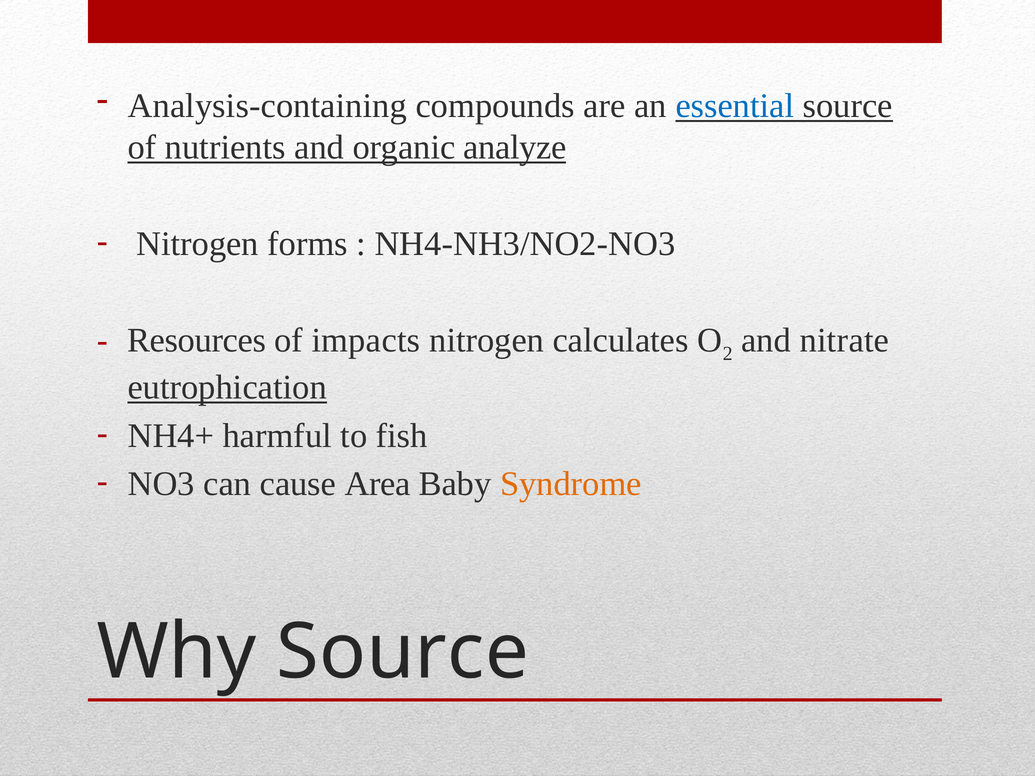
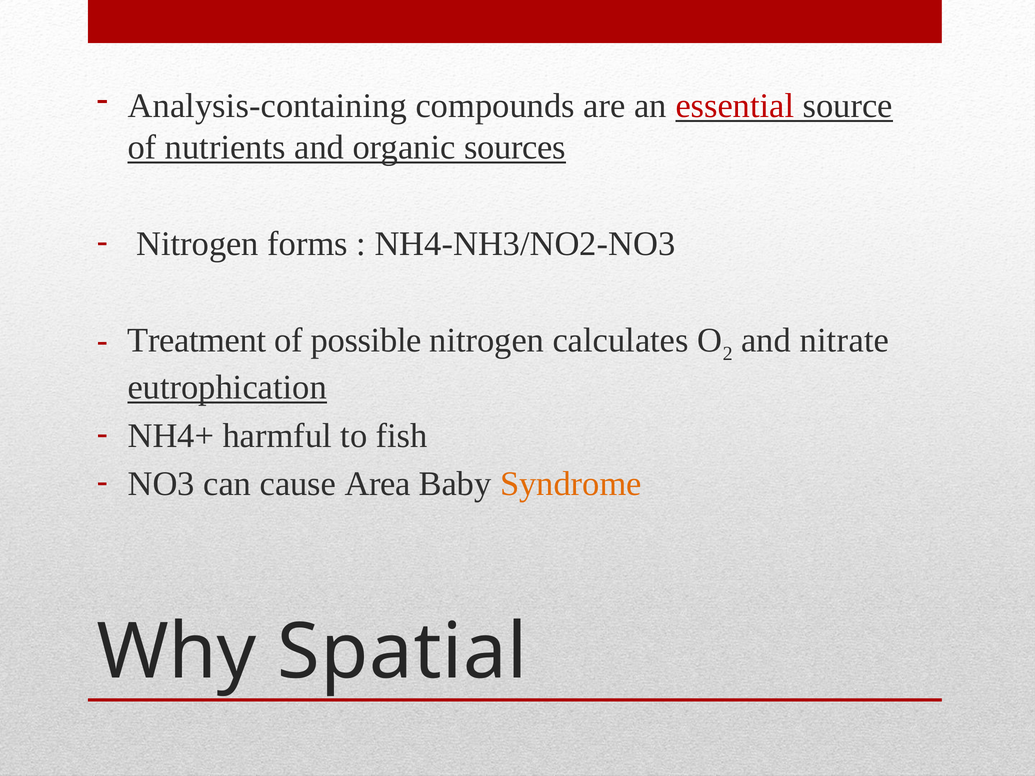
essential colour: blue -> red (735, 106)
analyze: analyze -> sources (515, 147)
Resources: Resources -> Treatment (197, 340)
impacts: impacts -> possible (366, 340)
Why Source: Source -> Spatial (402, 652)
